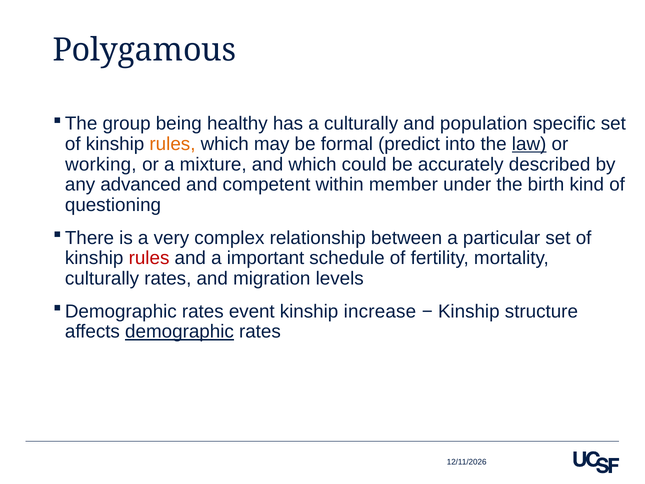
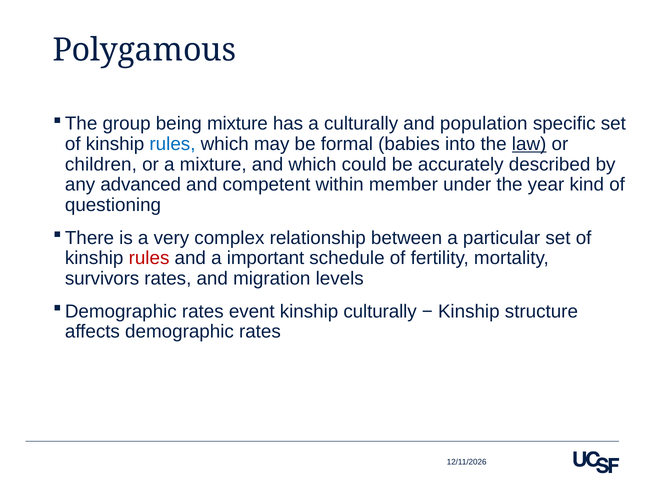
being healthy: healthy -> mixture (237, 124)
rules colour: orange -> blue (172, 144)
predict: predict -> babies (409, 144)
working: working -> children (101, 164)
birth: birth -> year (546, 185)
culturally: culturally -> survivors (102, 278)
kinship increase: increase -> culturally (380, 311)
demographic underline: present -> none (179, 332)
